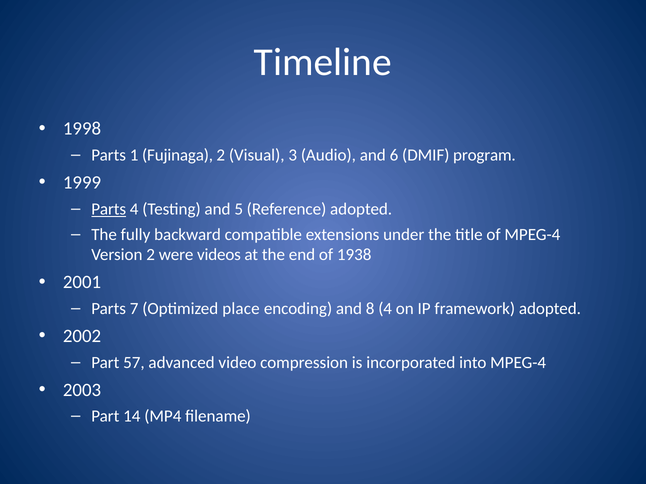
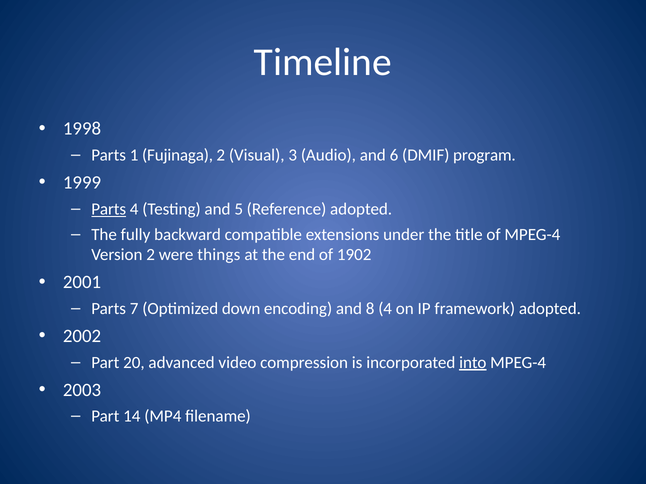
videos: videos -> things (219, 255)
1938: 1938 -> 1902 (354, 255)
place: place -> down (241, 309)
57: 57 -> 20 (134, 363)
into underline: none -> present (473, 363)
